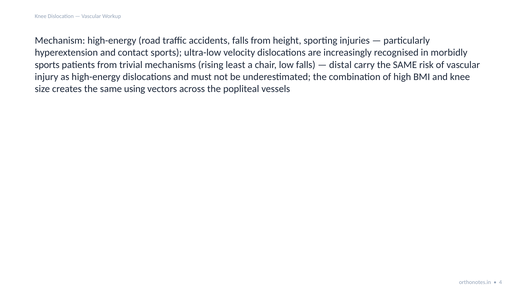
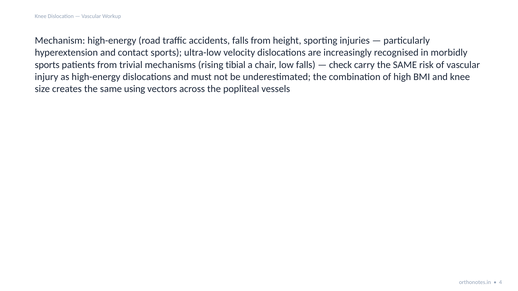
least: least -> tibial (236, 65)
distal: distal -> check (340, 65)
